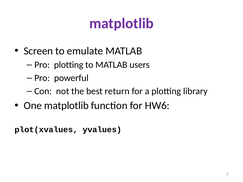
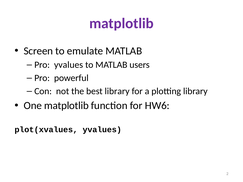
Pro plotting: plotting -> yvalues (69, 65)
best return: return -> library (117, 91)
